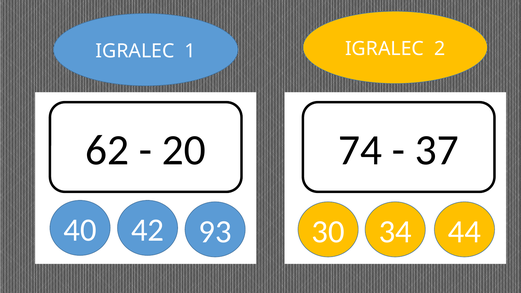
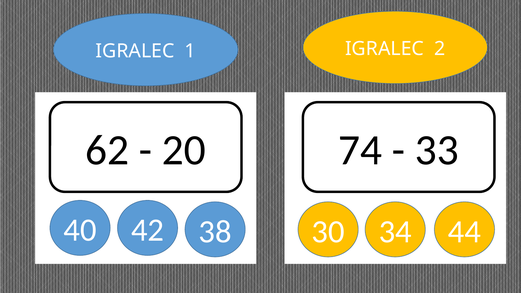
37: 37 -> 33 (437, 150)
93: 93 -> 38 (215, 232)
